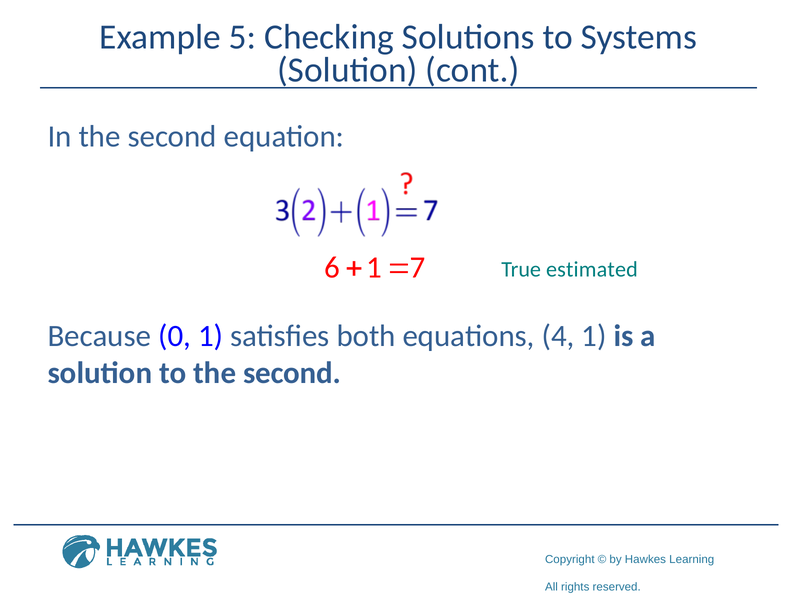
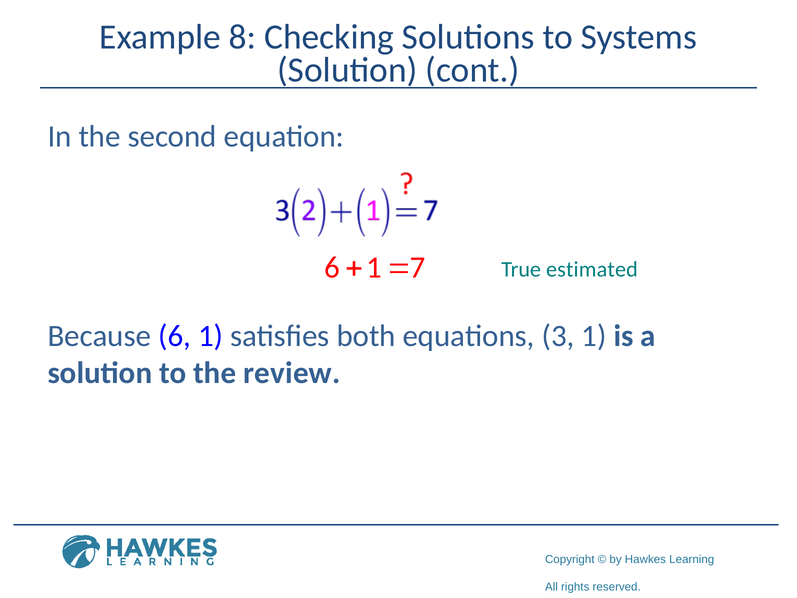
5: 5 -> 8 (243, 37)
Because 0: 0 -> 6 (175, 336)
4: 4 -> 3 (558, 336)
to the second: second -> review (292, 373)
